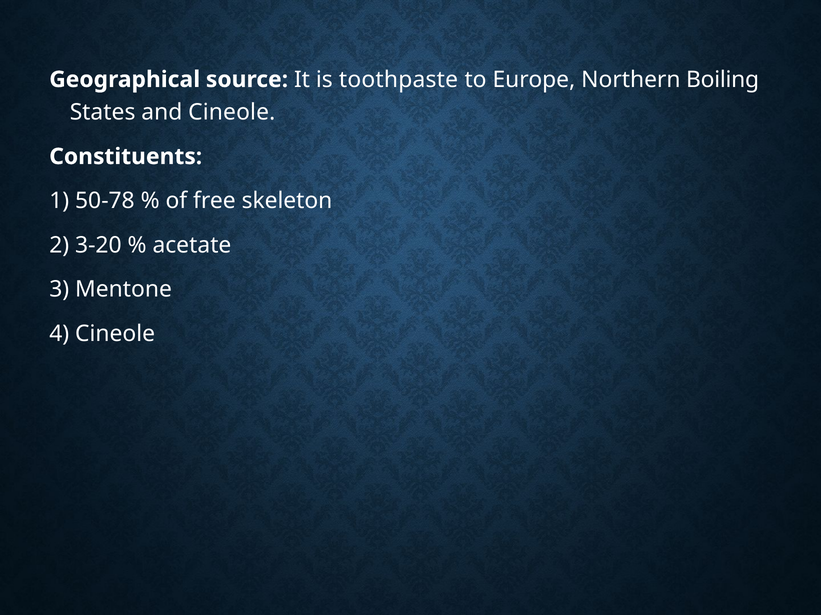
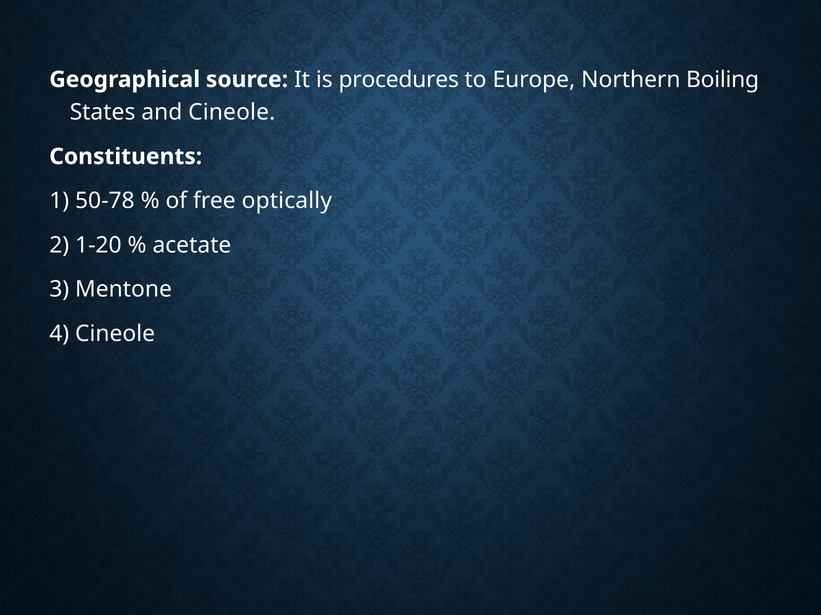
toothpaste: toothpaste -> procedures (399, 80)
skeleton: skeleton -> optically (287, 201)
3-20: 3-20 -> 1-20 (98, 245)
